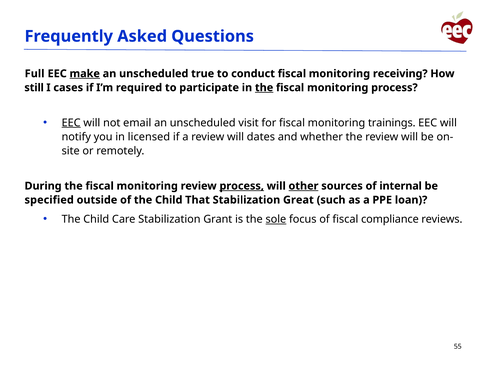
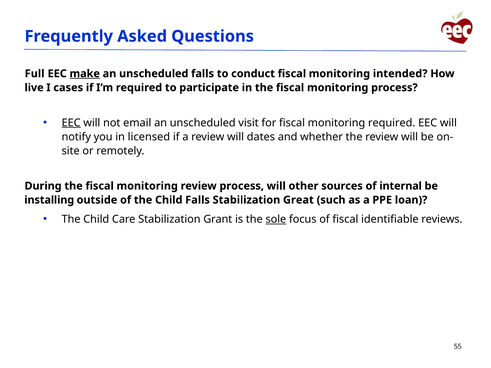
unscheduled true: true -> falls (203, 74)
receiving: receiving -> intended (400, 74)
still: still -> live (34, 88)
the underline: present -> none (264, 88)
monitoring trainings: trainings -> required (392, 123)
process underline: present -> none (242, 186)
other underline: present -> none (303, 186)
specified: specified -> installing (49, 200)
Child That: That -> Falls (198, 200)
compliance: compliance -> identifiable (390, 220)
